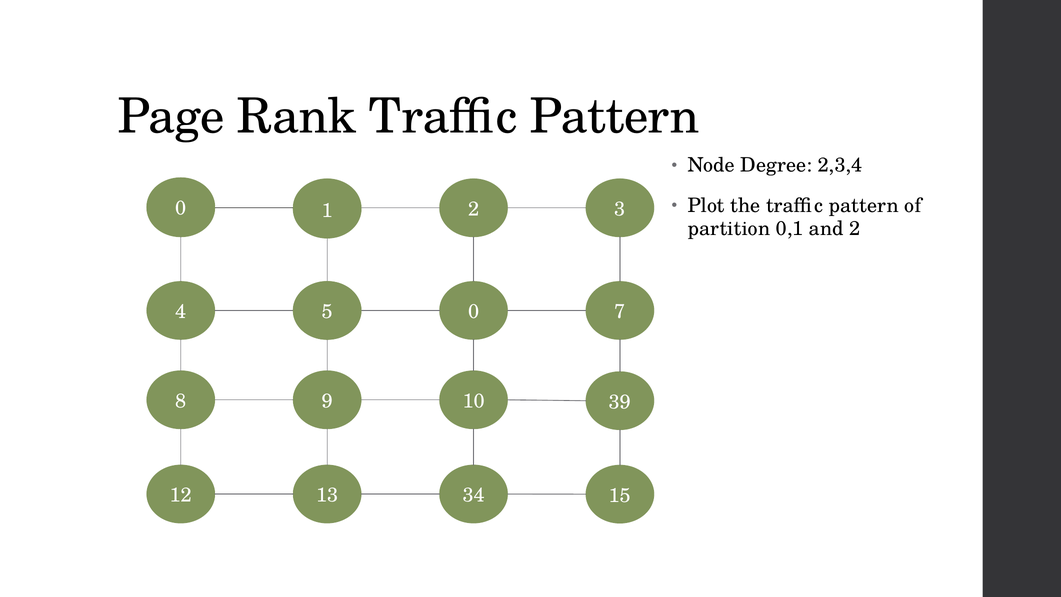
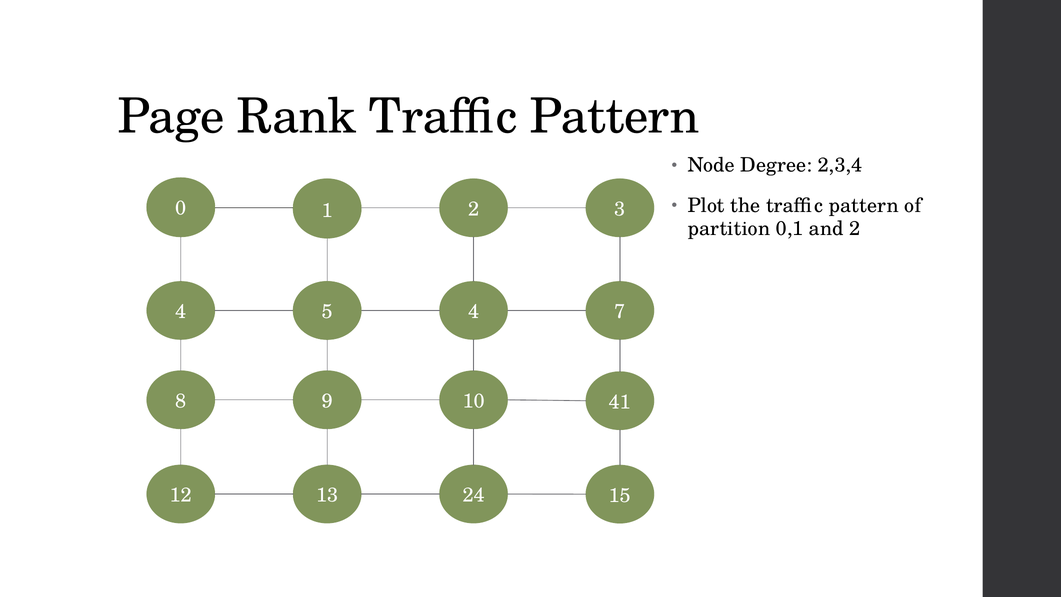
4 0: 0 -> 4 (474, 312)
39: 39 -> 41 (620, 402)
34: 34 -> 24 (474, 495)
